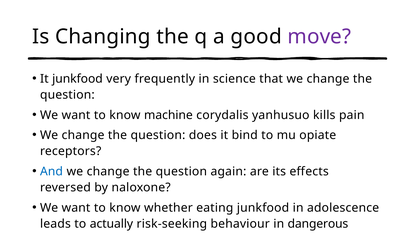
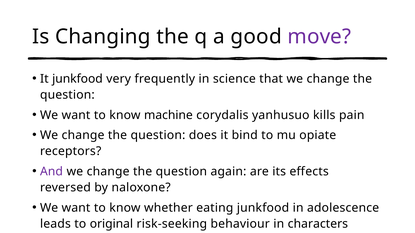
And colour: blue -> purple (51, 172)
actually: actually -> original (111, 224)
dangerous: dangerous -> characters (318, 224)
